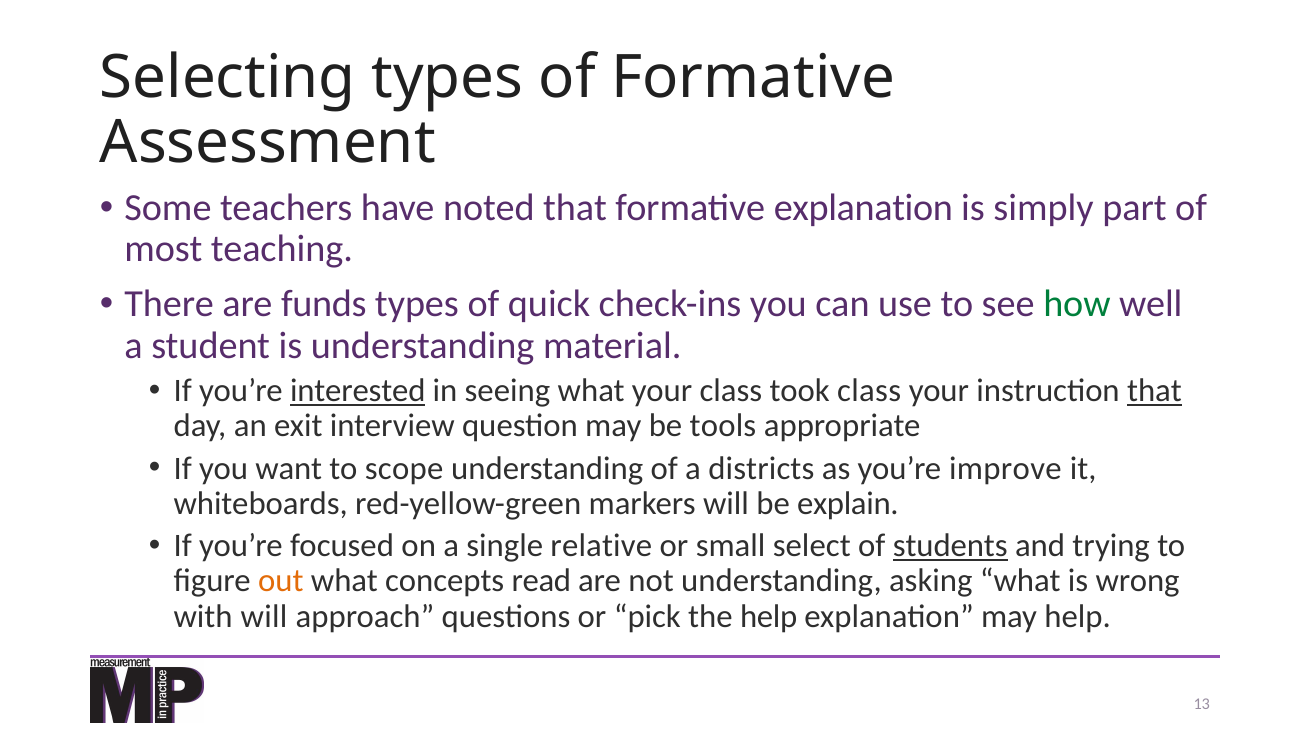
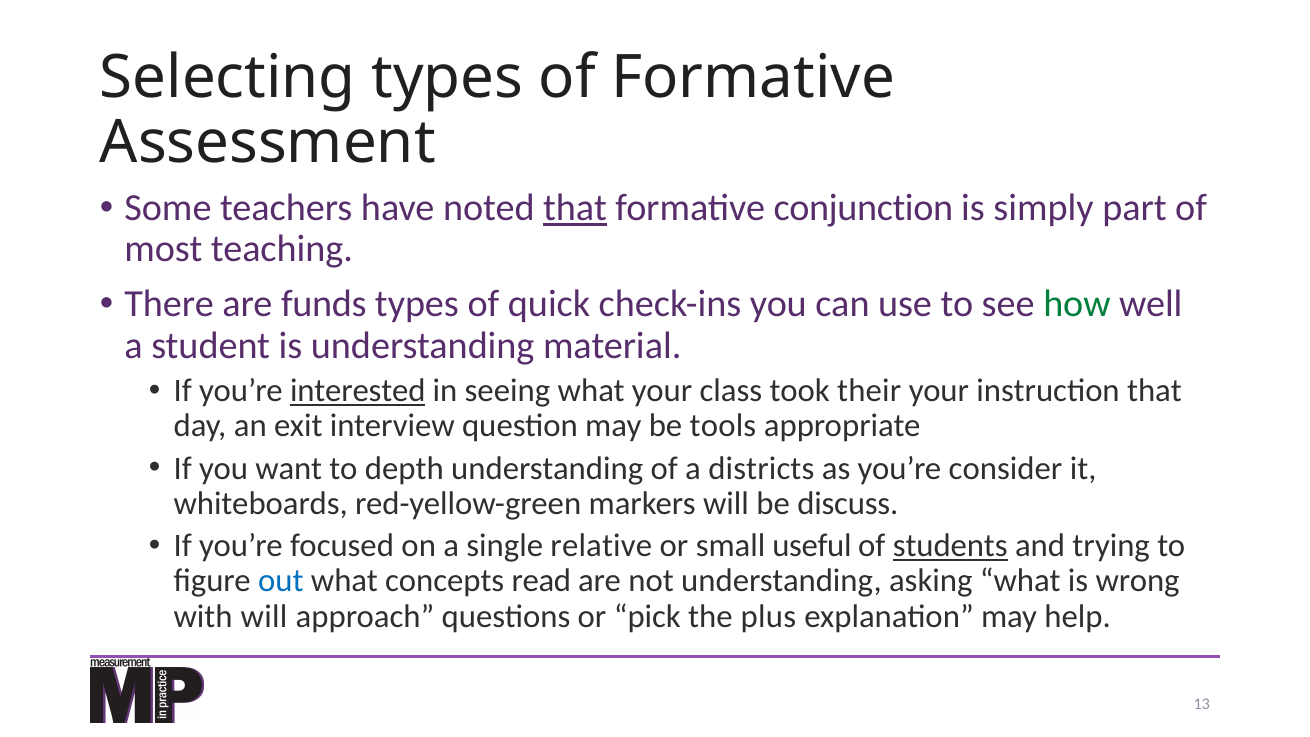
that underline: none -> present (575, 208)
formative explanation: explanation -> conjunction (863, 208)
took class: class -> their (869, 391)
that underline: present -> none (1154, 391)
scope: scope -> depth (404, 468)
improve: improve -> consider (1006, 468)
explain: explain -> discuss (848, 504)
select: select -> useful (812, 546)
out colour: orange -> blue (281, 581)
the help: help -> plus (768, 616)
